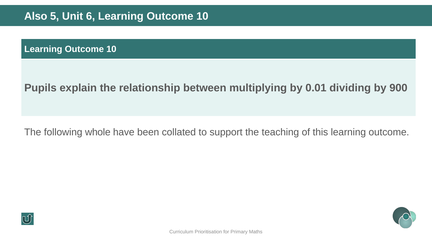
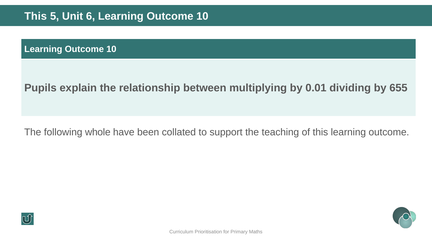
Also: Also -> This (36, 16)
900: 900 -> 655 (398, 88)
